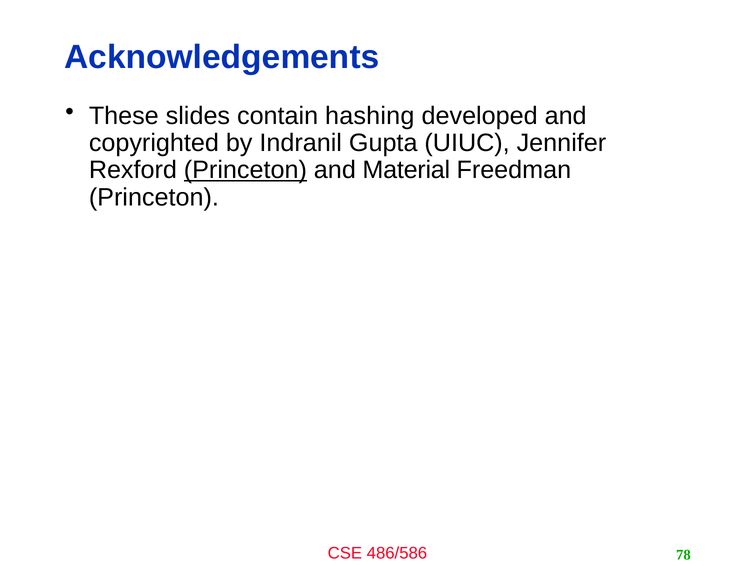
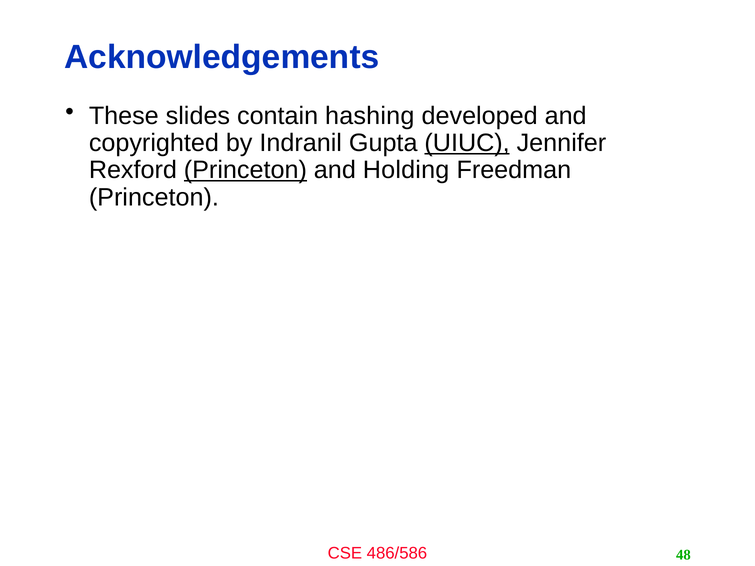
UIUC underline: none -> present (467, 143)
Material: Material -> Holding (406, 170)
78: 78 -> 48 (683, 555)
